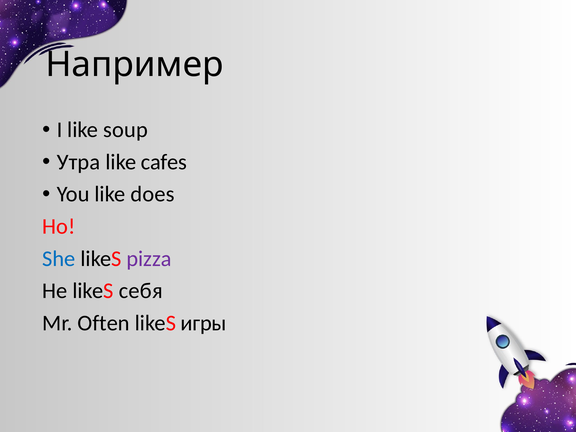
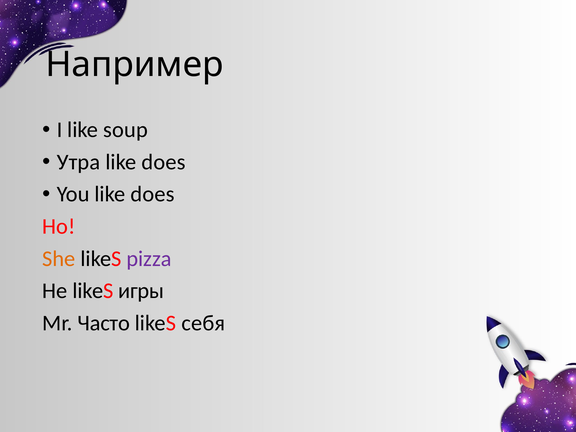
cafes: cafes -> does (164, 162)
She colour: blue -> orange (59, 259)
себя: себя -> игры (141, 291)
Often: Often -> Часто (104, 323)
игры: игры -> себя (203, 323)
